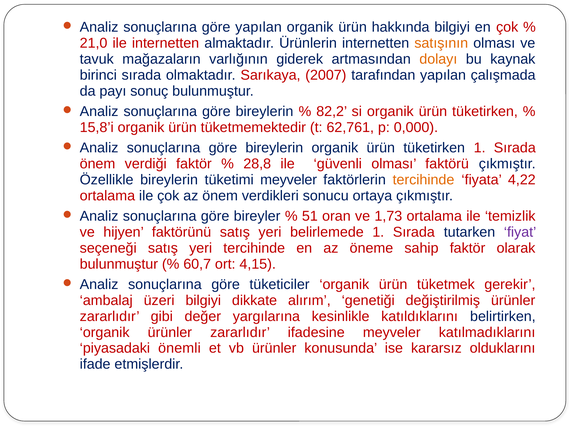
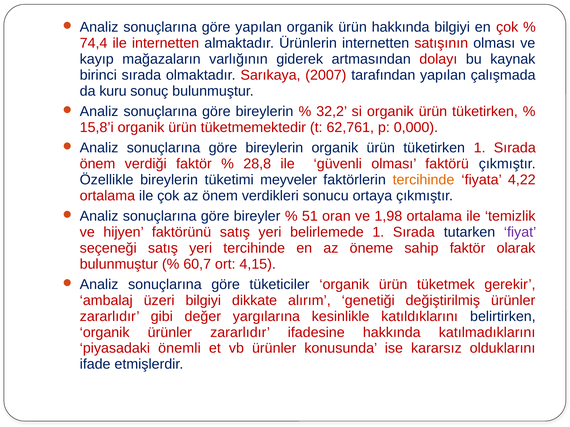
21,0: 21,0 -> 74,4 (94, 43)
satışının colour: orange -> red (441, 43)
tavuk: tavuk -> kayıp (97, 59)
dolayı colour: orange -> red (438, 59)
payı: payı -> kuru (113, 91)
82,2: 82,2 -> 32,2 (332, 112)
1,73: 1,73 -> 1,98 (388, 216)
ifadesine meyveler: meyveler -> hakkında (392, 333)
